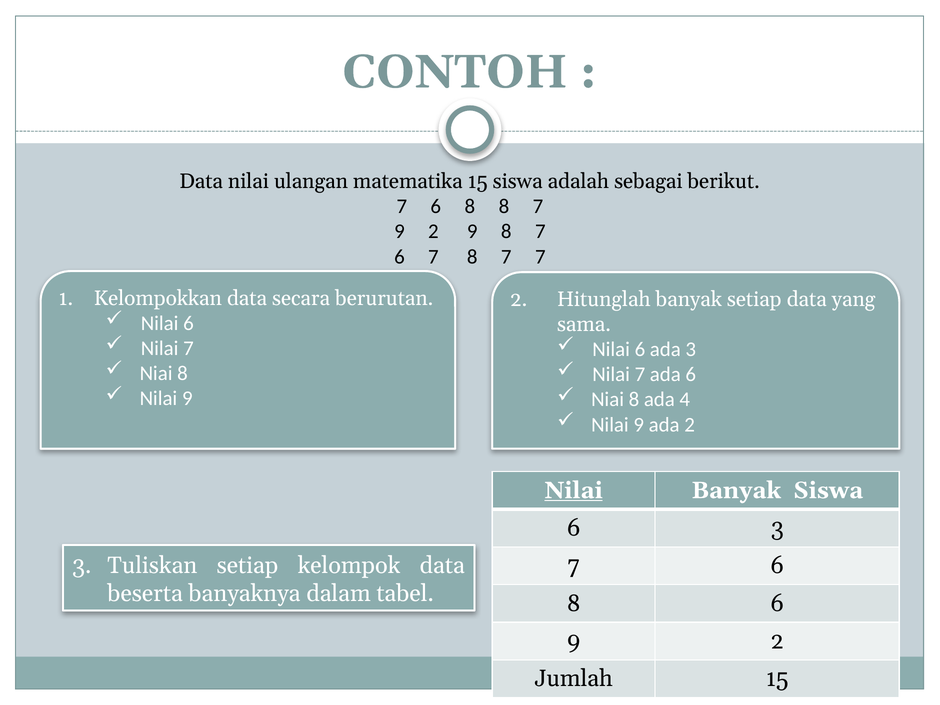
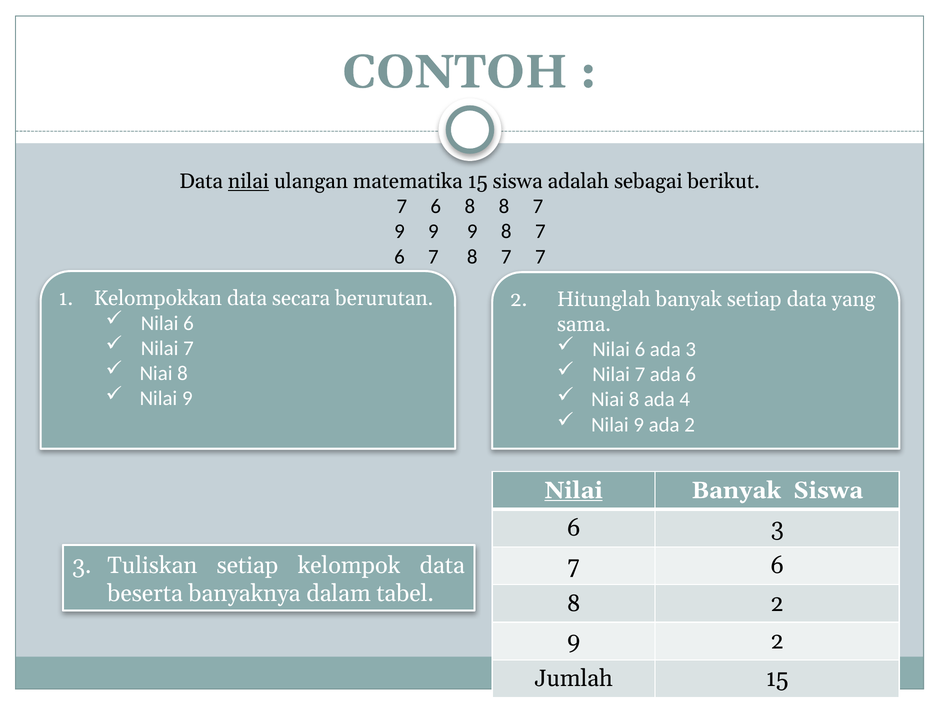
nilai underline: none -> present (248, 181)
2: 2 -> 9 (433, 232)
8 6: 6 -> 2 (777, 603)
